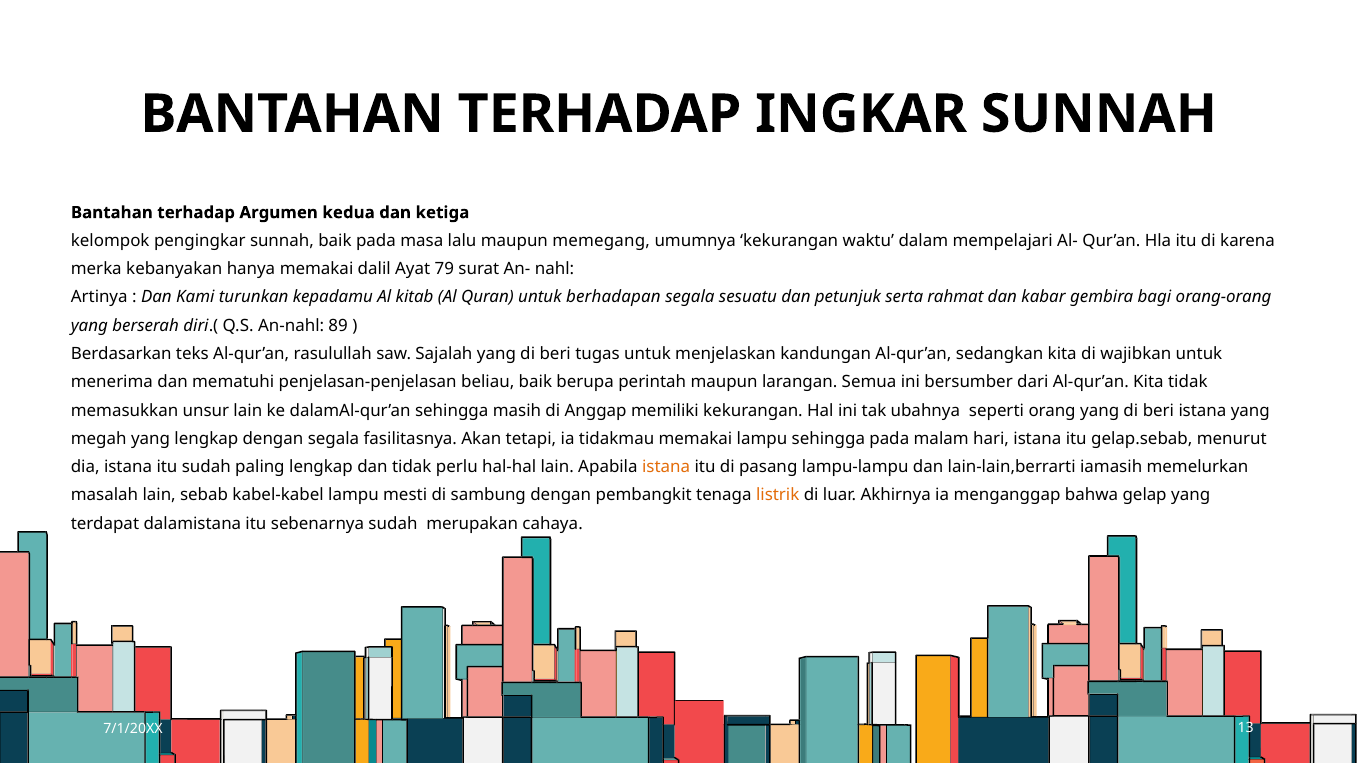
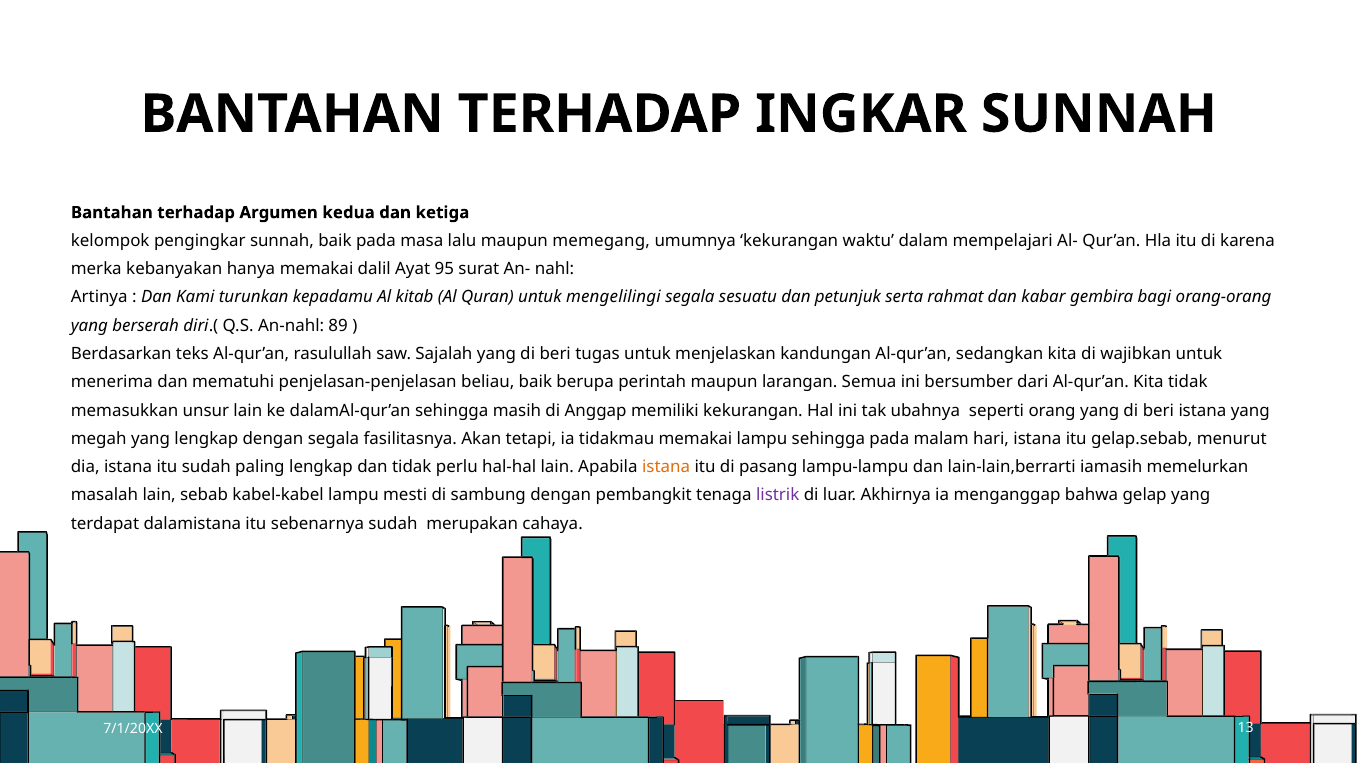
79: 79 -> 95 (444, 269)
berhadapan: berhadapan -> mengelilingi (613, 298)
listrik colour: orange -> purple (778, 496)
